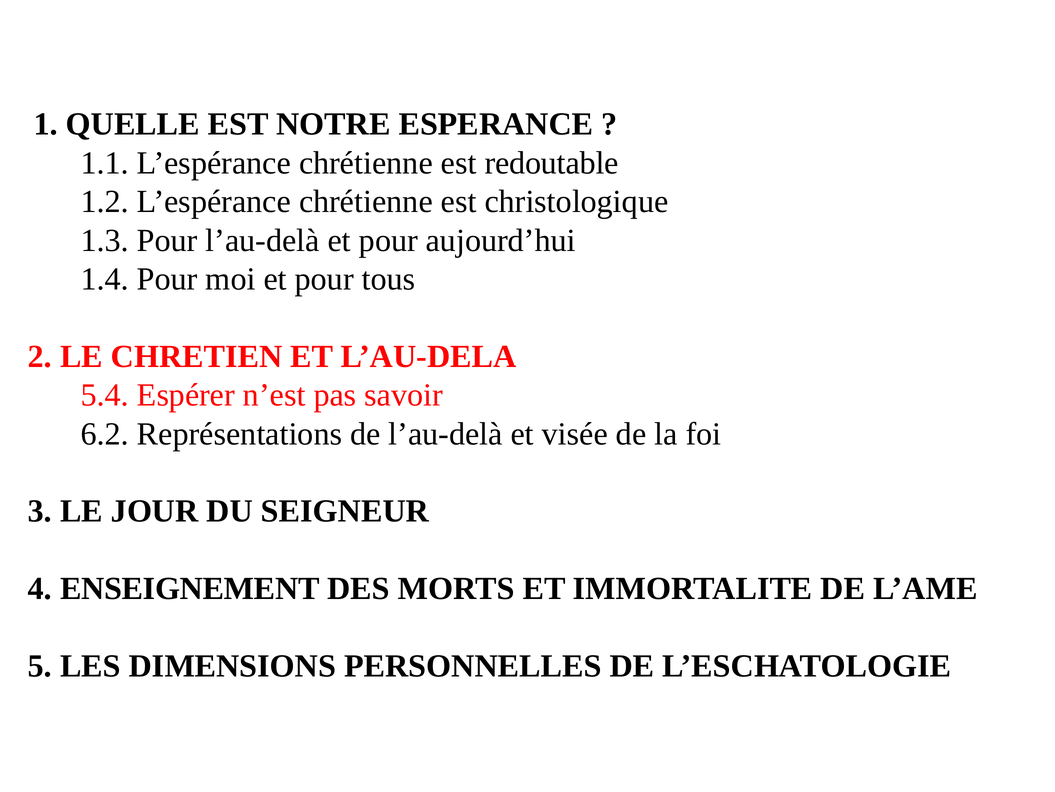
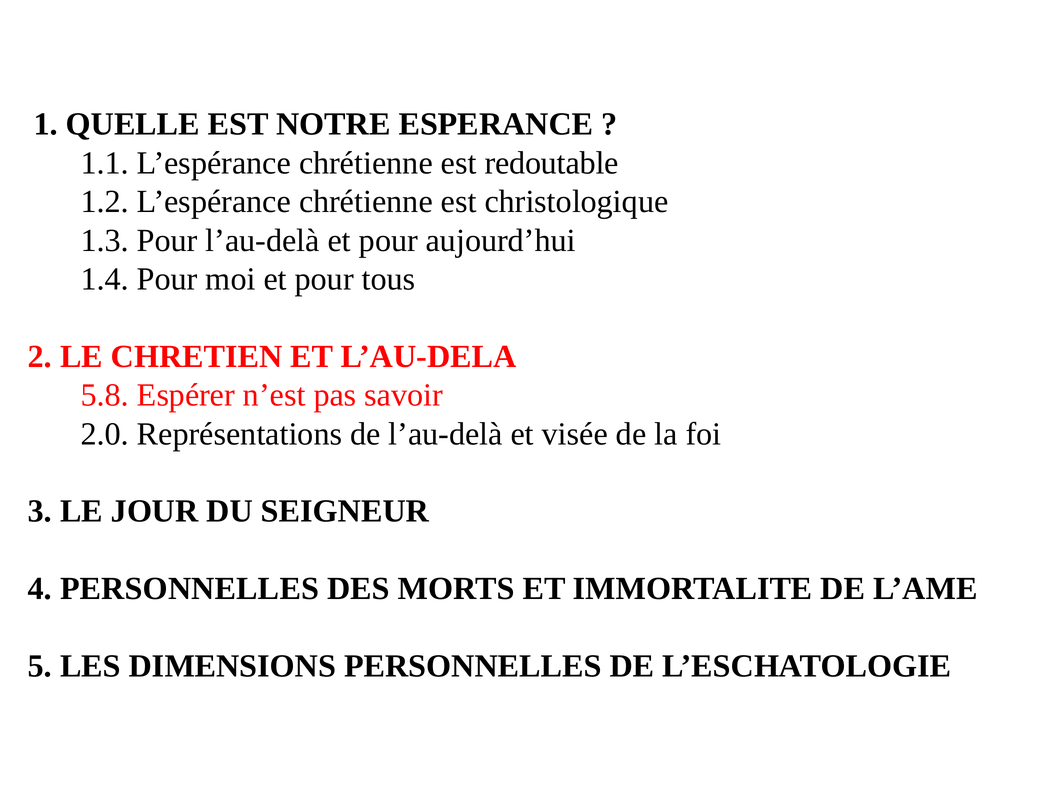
5.4: 5.4 -> 5.8 (105, 395)
6.2: 6.2 -> 2.0 (105, 434)
4 ENSEIGNEMENT: ENSEIGNEMENT -> PERSONNELLES (190, 588)
